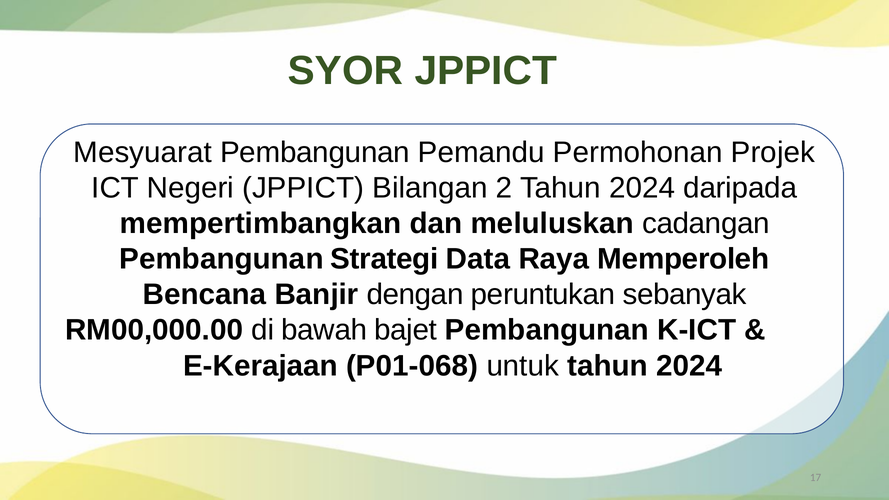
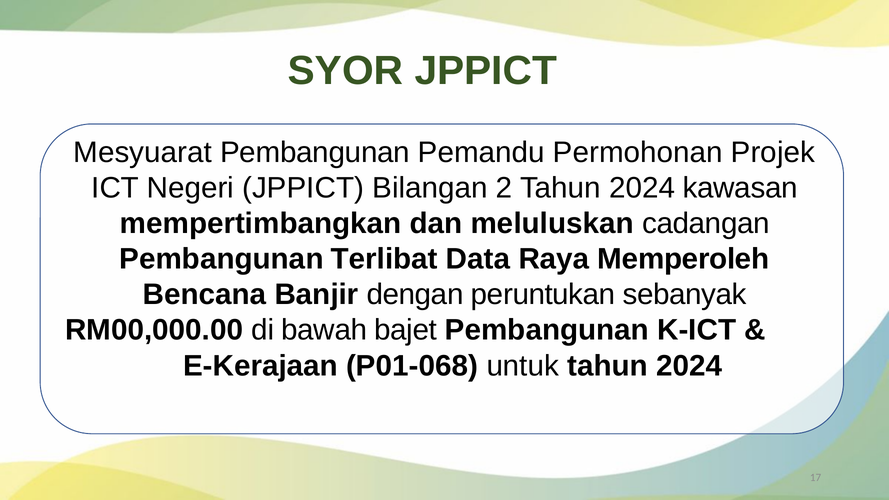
daripada: daripada -> kawasan (740, 188)
Strategi: Strategi -> Terlibat (384, 259)
